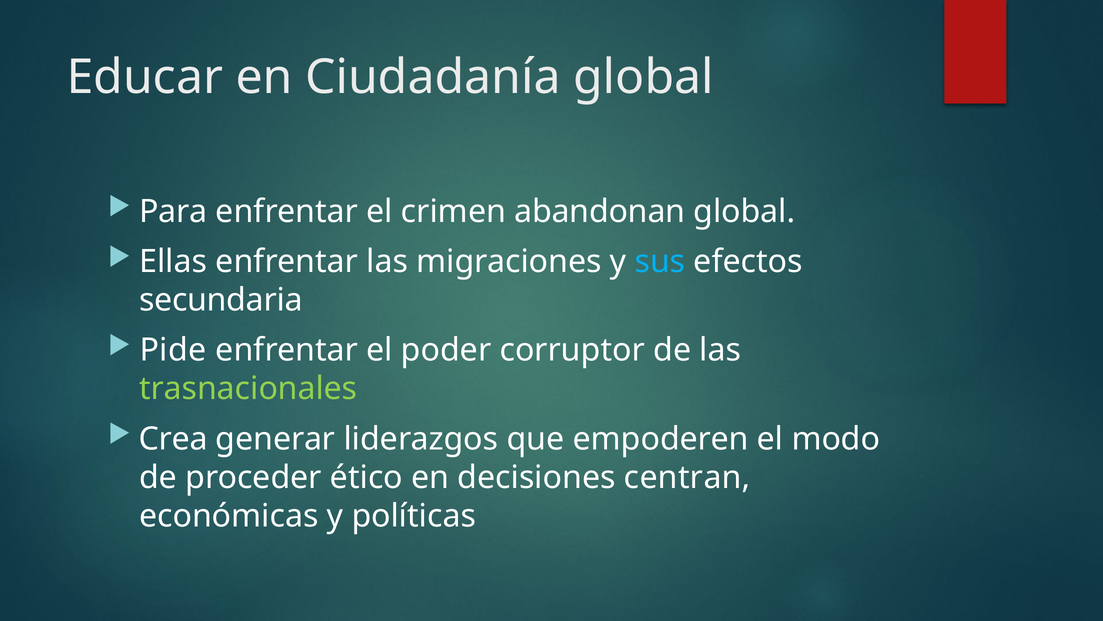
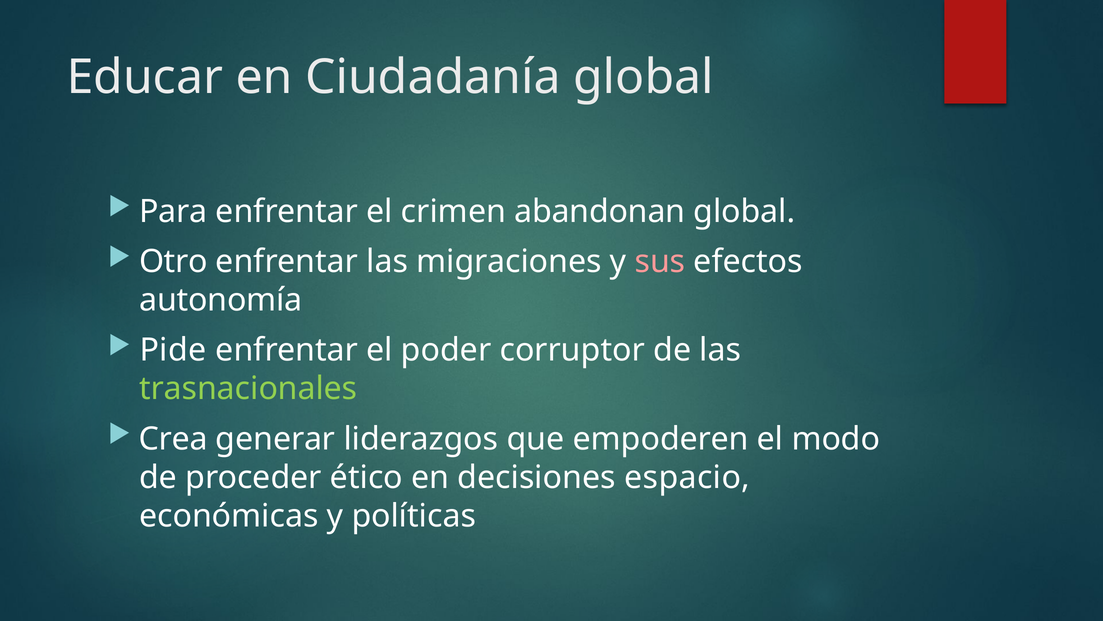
Ellas: Ellas -> Otro (173, 261)
sus colour: light blue -> pink (660, 261)
secundaria: secundaria -> autonomía (221, 300)
centran: centran -> espacio (687, 477)
